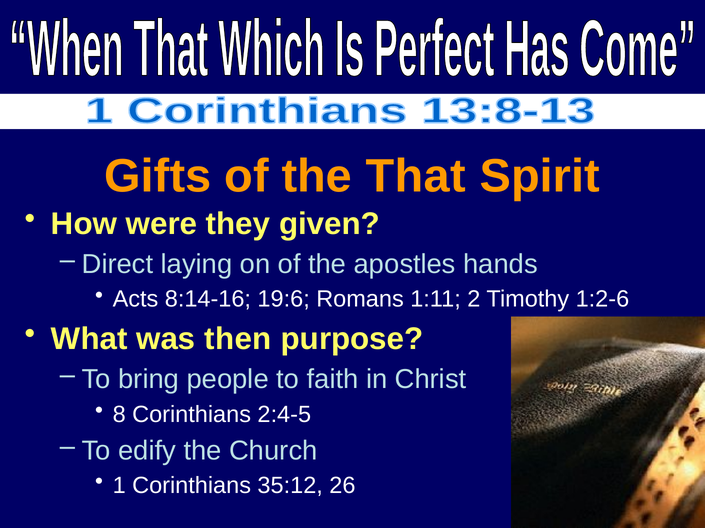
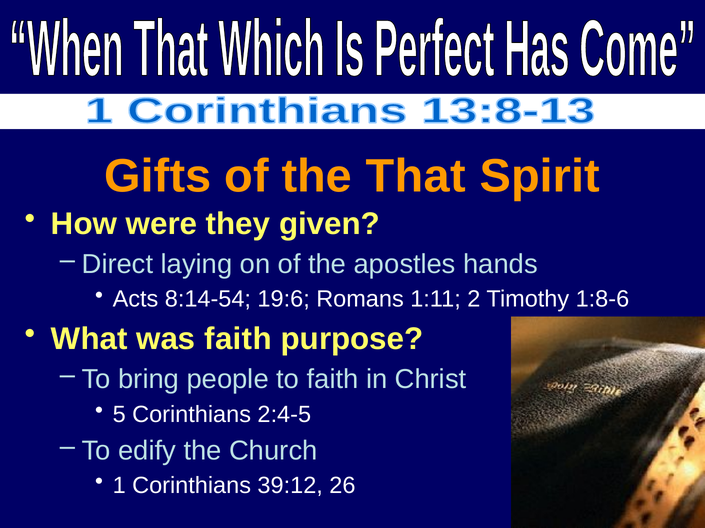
8:14-16: 8:14-16 -> 8:14-54 (208, 300)
1:2-6: 1:2-6 -> 1:8-6 (602, 300)
was then: then -> faith (238, 339)
8: 8 -> 5 (119, 415)
35:12: 35:12 -> 39:12 (290, 486)
